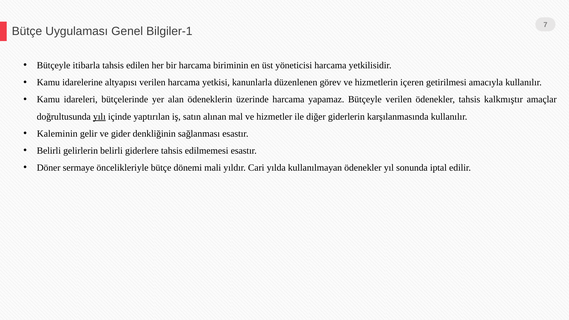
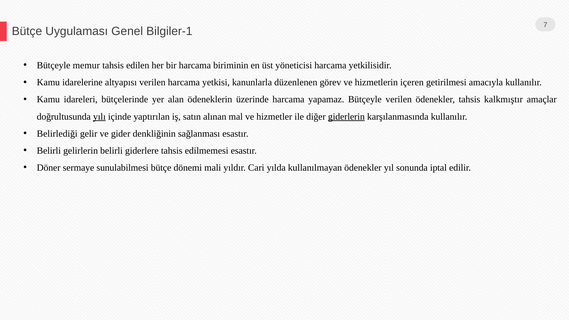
itibarla: itibarla -> memur (86, 65)
giderlerin underline: none -> present (346, 117)
Kaleminin: Kaleminin -> Belirlediği (57, 134)
öncelikleriyle: öncelikleriyle -> sunulabilmesi (123, 168)
